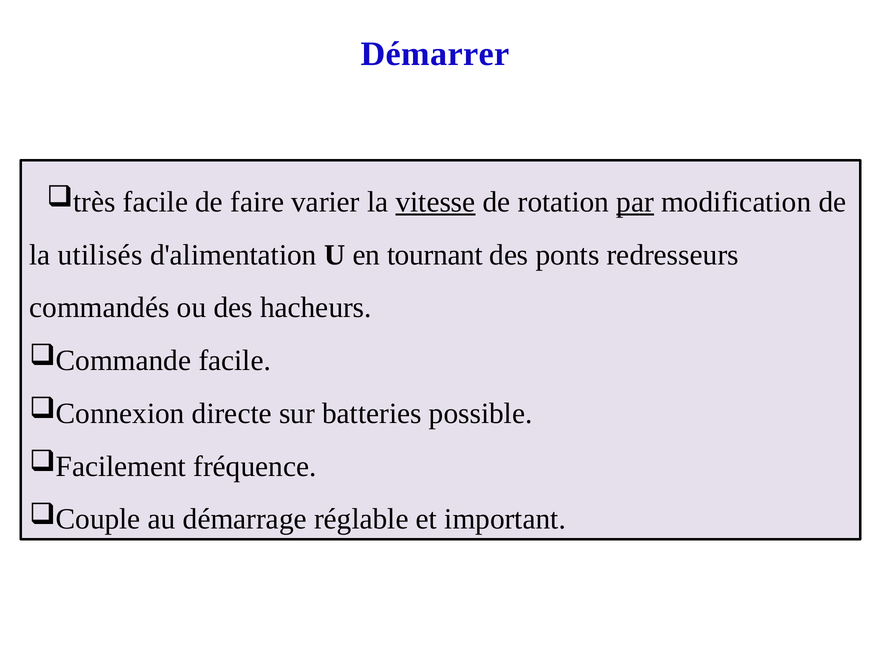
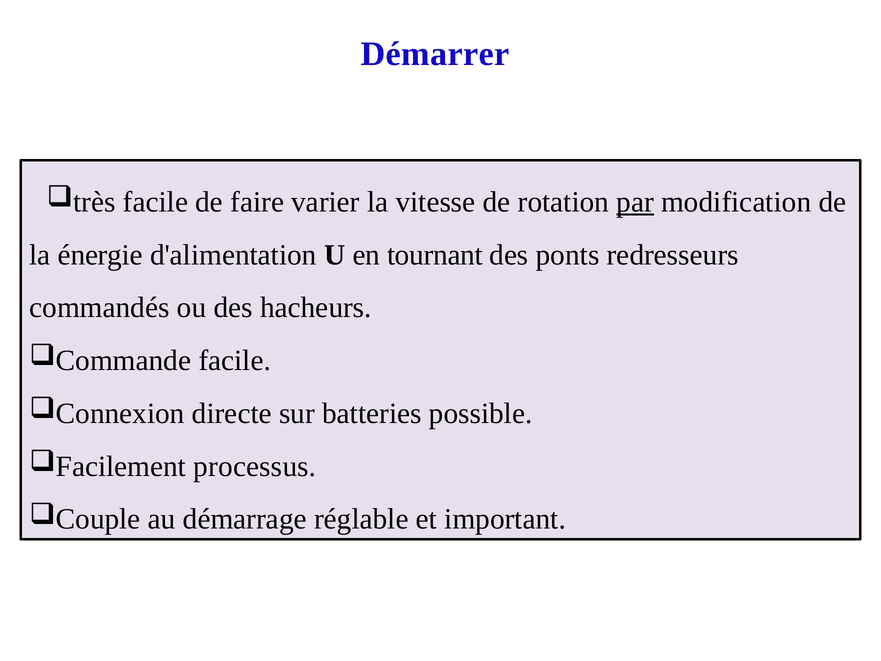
vitesse underline: present -> none (435, 202)
utilisés: utilisés -> énergie (100, 255)
fréquence: fréquence -> processus (255, 466)
